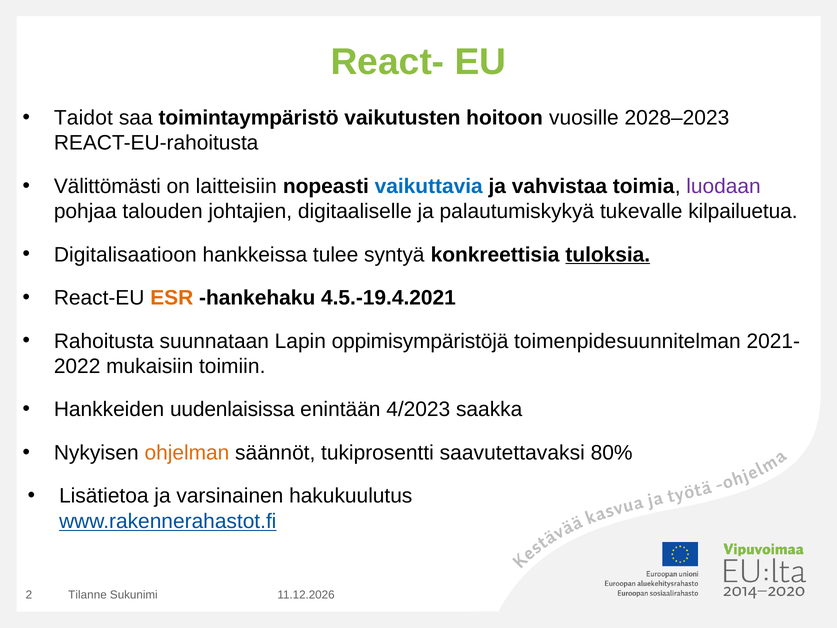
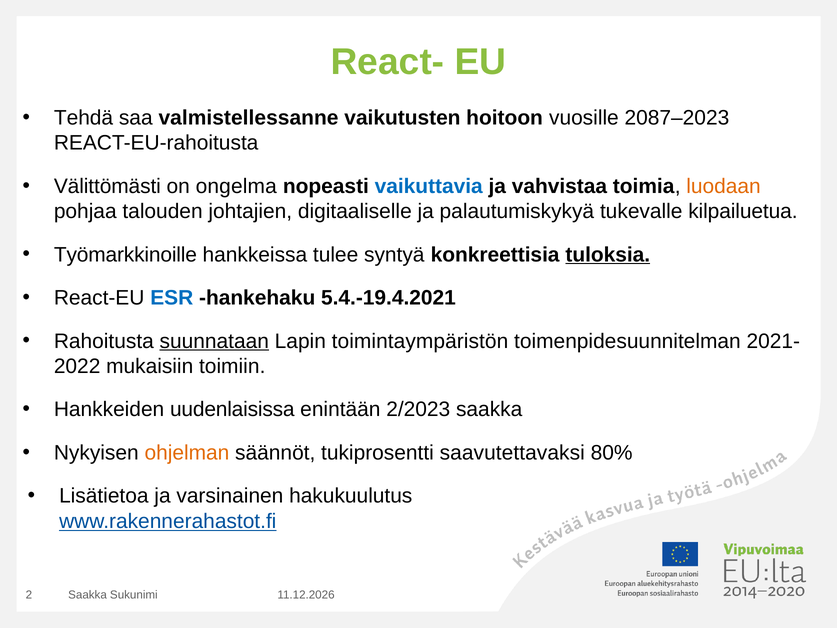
Taidot: Taidot -> Tehdä (84, 118)
toimintaympäristö: toimintaympäristö -> valmistellessanne (249, 118)
2028–2023: 2028–2023 -> 2087–2023 (677, 118)
laitteisiin: laitteisiin -> ongelma (236, 186)
luodaan colour: purple -> orange (724, 186)
Digitalisaatioon: Digitalisaatioon -> Työmarkkinoille (125, 255)
ESR colour: orange -> blue (172, 298)
4.5.-19.4.2021: 4.5.-19.4.2021 -> 5.4.-19.4.2021 (388, 298)
suunnataan underline: none -> present (214, 341)
oppimisympäristöjä: oppimisympäristöjä -> toimintaympäristön (420, 341)
4/2023: 4/2023 -> 2/2023 (418, 409)
Tilanne: Tilanne -> Saakka (88, 595)
